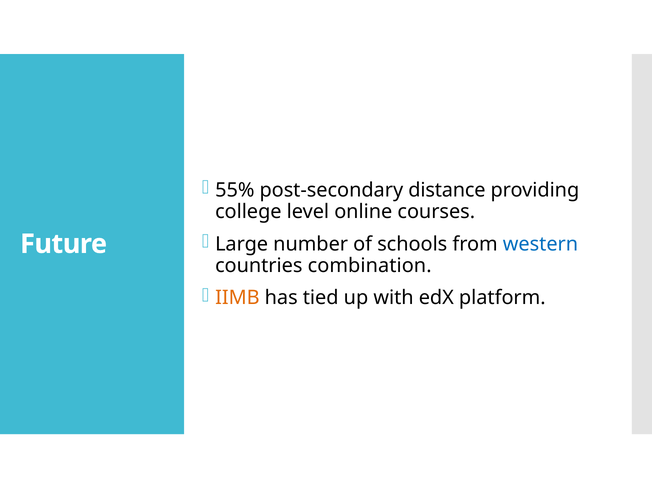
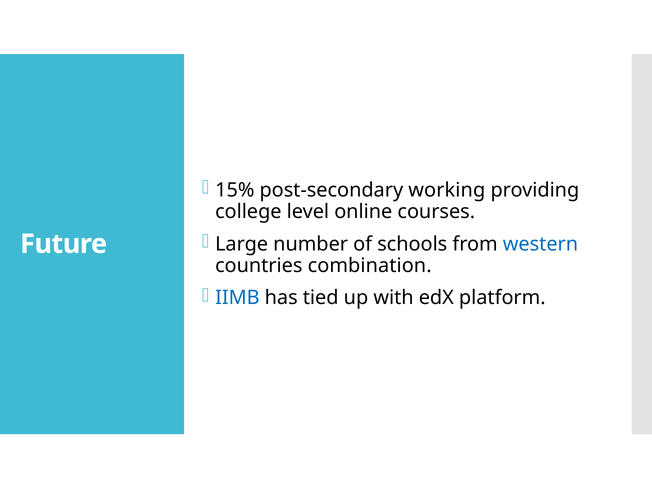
55%: 55% -> 15% (235, 190)
distance: distance -> working (447, 190)
IIMB colour: orange -> blue (237, 298)
